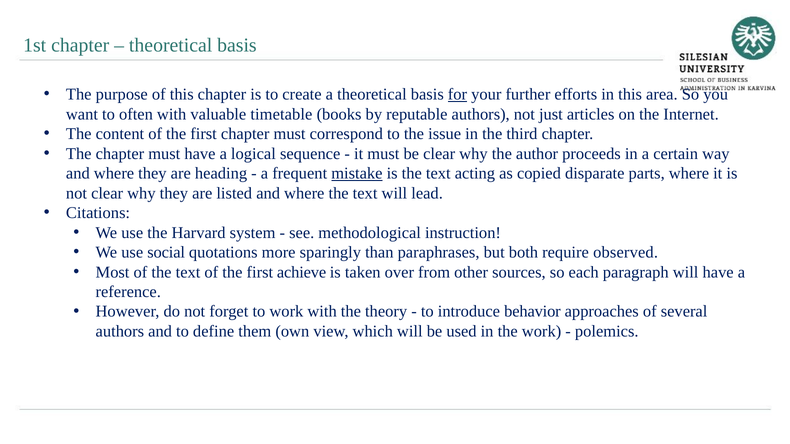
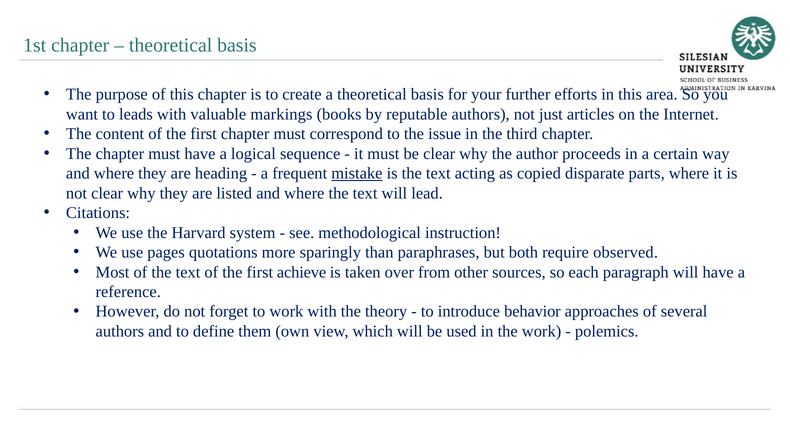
for underline: present -> none (457, 94)
often: often -> leads (136, 114)
timetable: timetable -> markings (281, 114)
social: social -> pages (166, 253)
